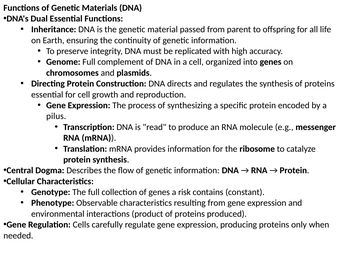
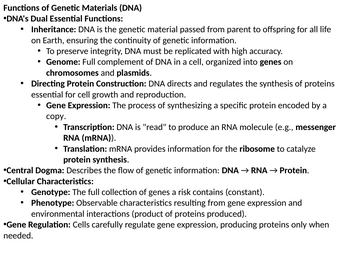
pilus: pilus -> copy (56, 116)
